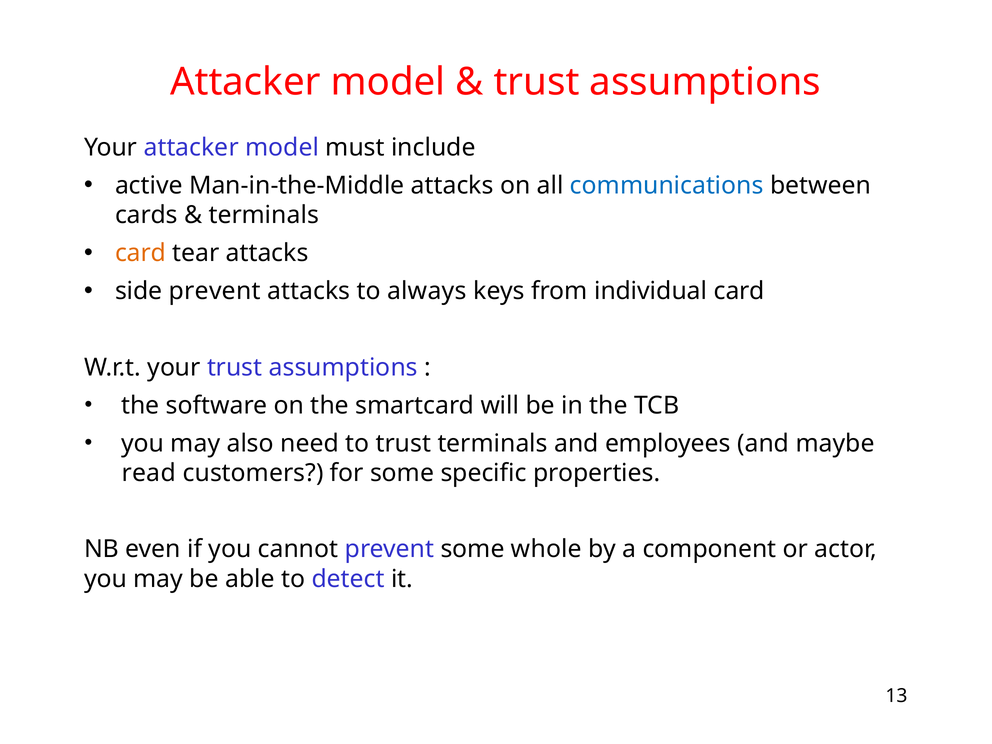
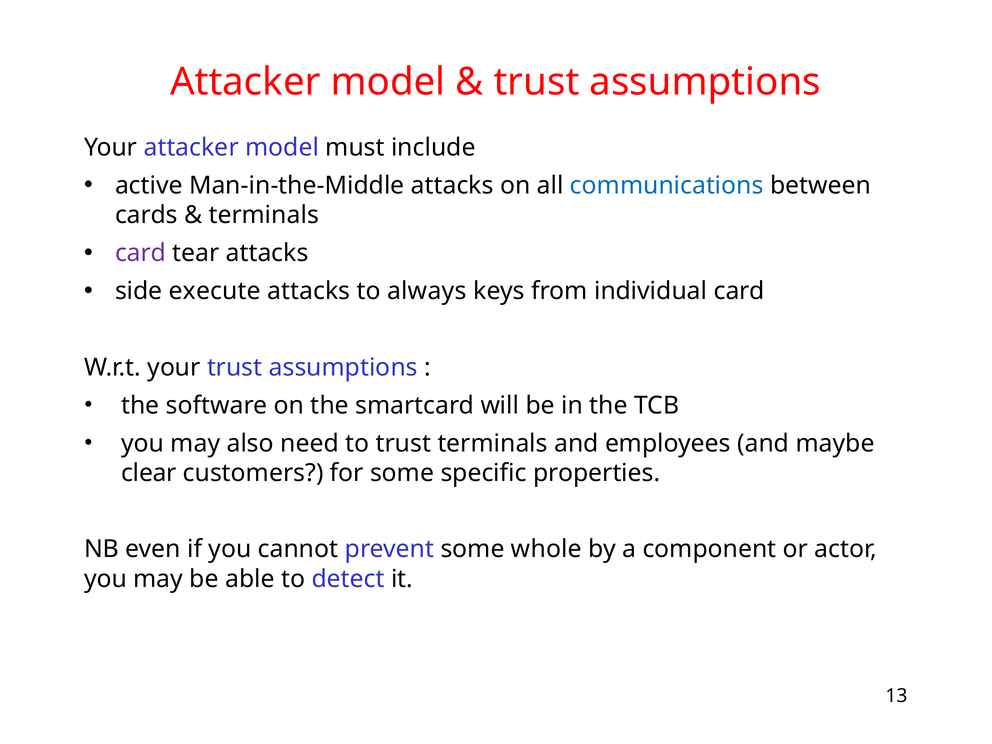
card colour: orange -> purple (140, 253)
side prevent: prevent -> execute (215, 291)
read: read -> clear (149, 473)
